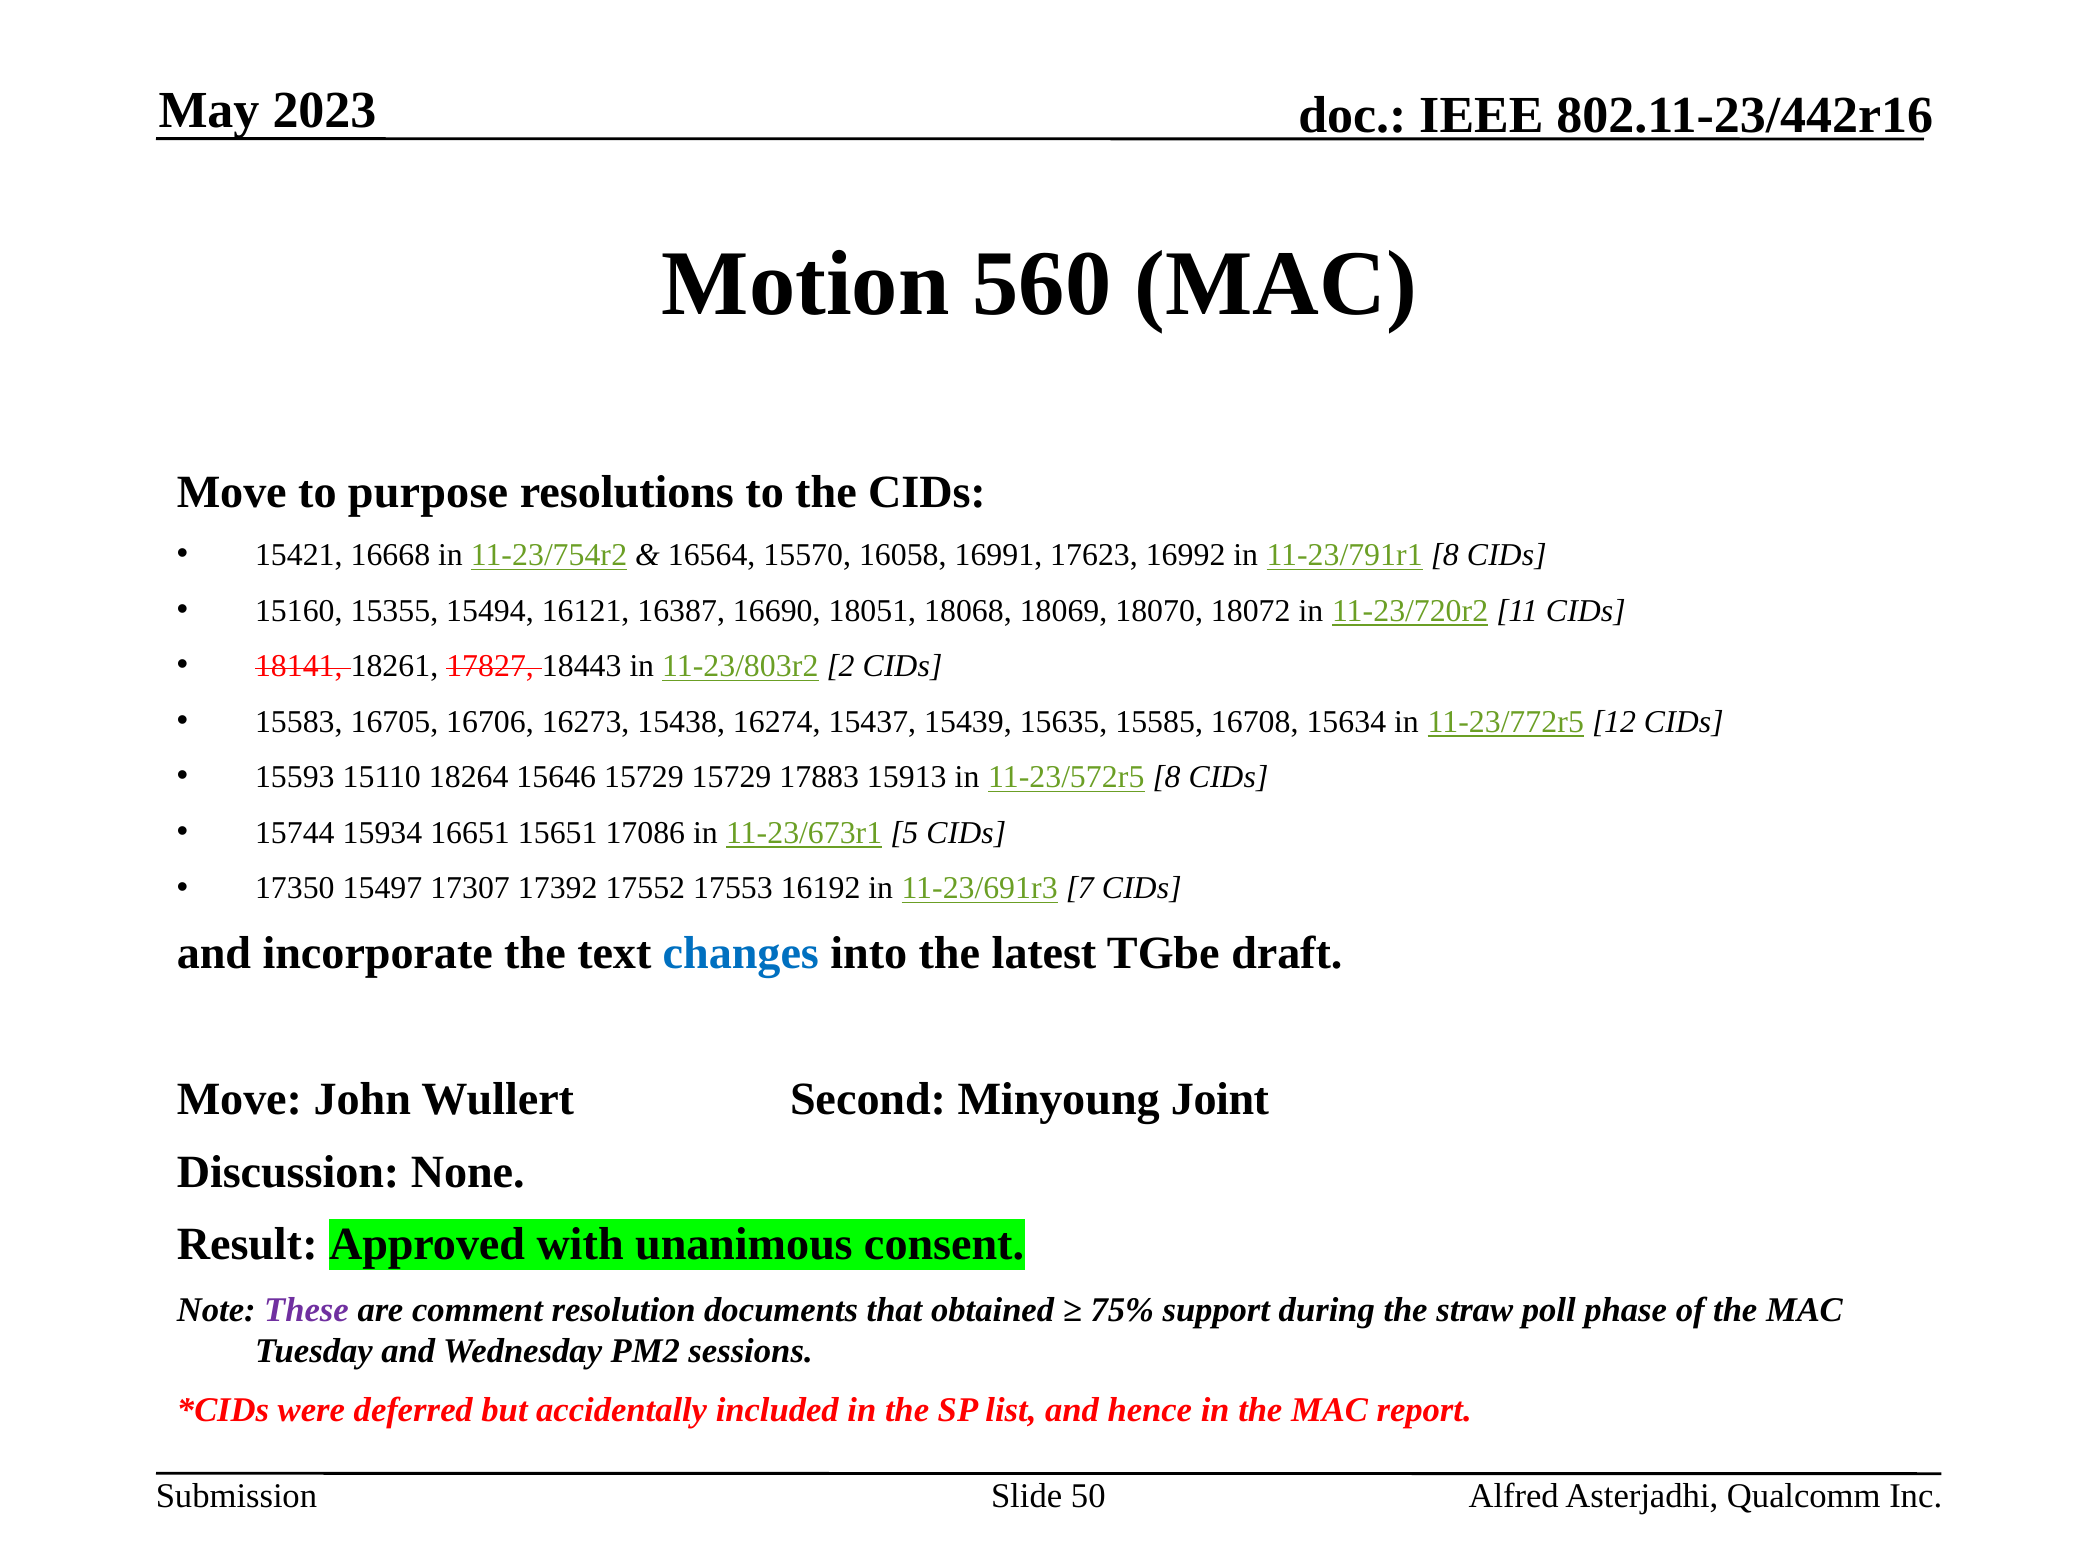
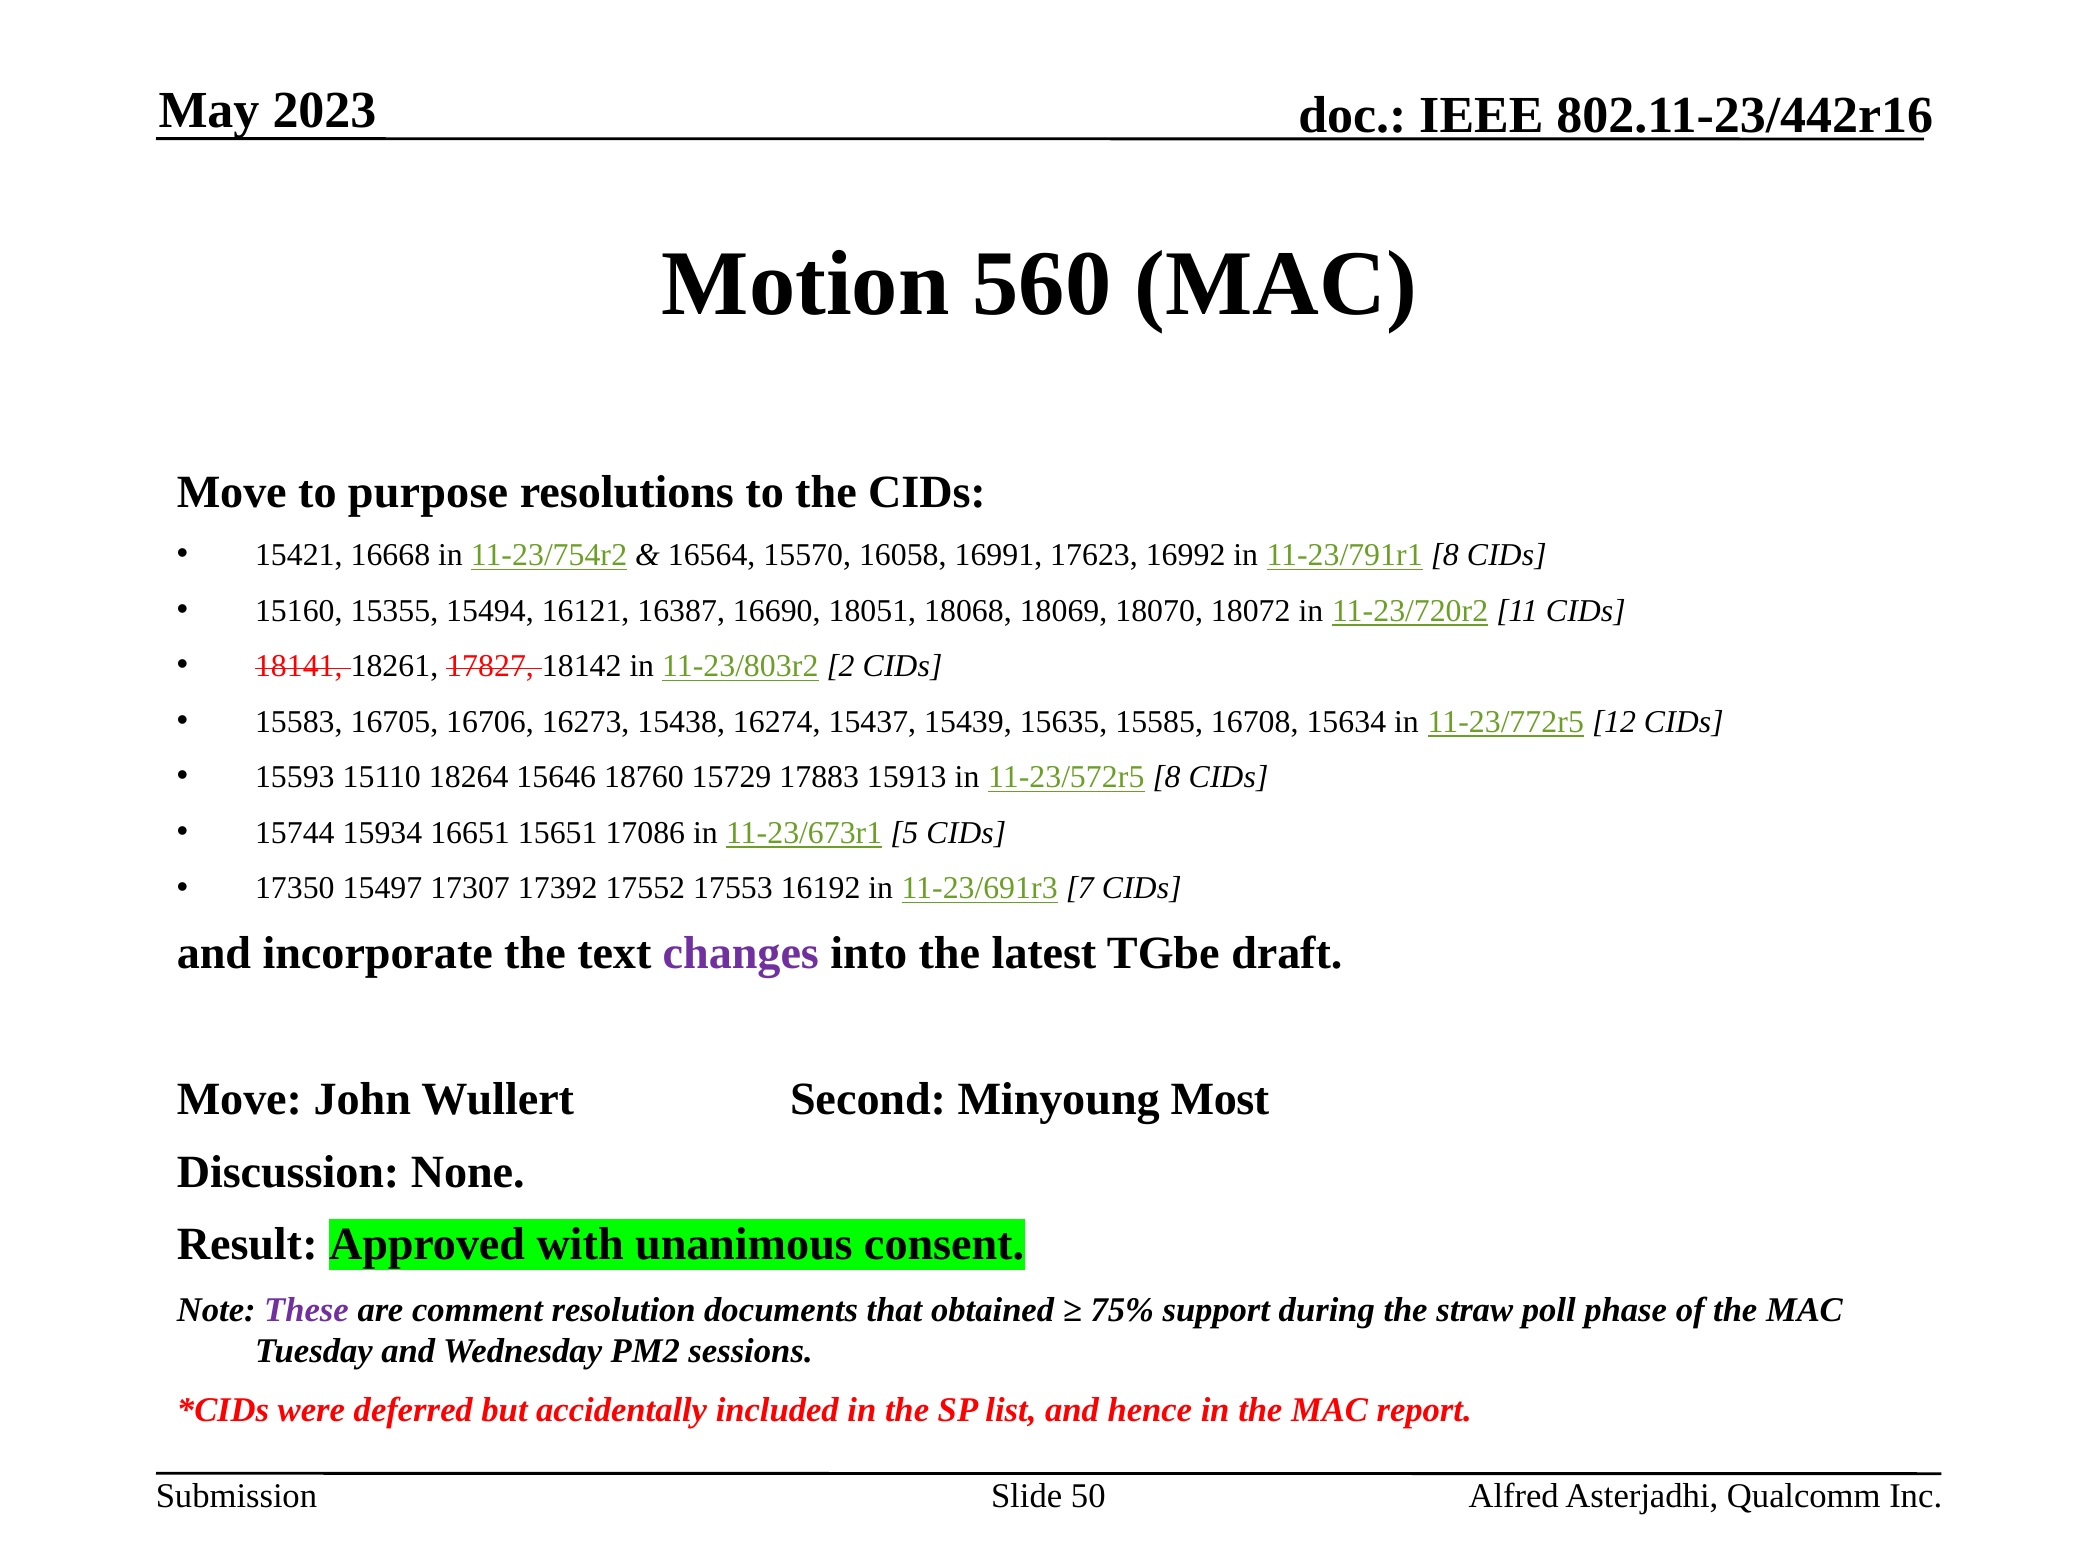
18443: 18443 -> 18142 (582, 666)
15646 15729: 15729 -> 18760 (644, 777)
changes colour: blue -> purple (741, 954)
Joint: Joint -> Most (1220, 1099)
